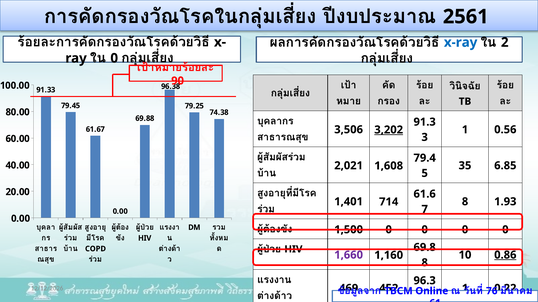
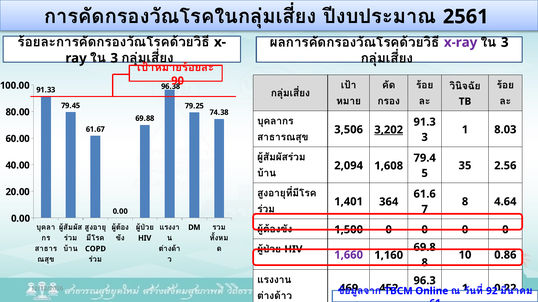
x-ray colour: blue -> purple (461, 42)
2: 2 -> 3 (505, 42)
0: 0 -> 3 (114, 58)
0.56: 0.56 -> 8.03 (505, 129)
2,021: 2,021 -> 2,094 (349, 165)
6.85: 6.85 -> 2.56 (505, 165)
714: 714 -> 364 (389, 201)
1.93: 1.93 -> 4.64 (505, 201)
0.86 underline: present -> none (505, 254)
76: 76 -> 92 (492, 290)
